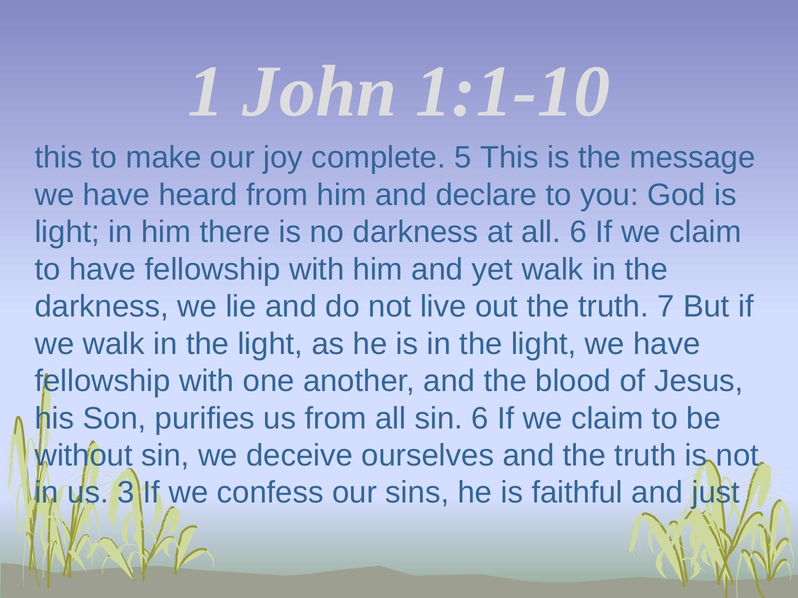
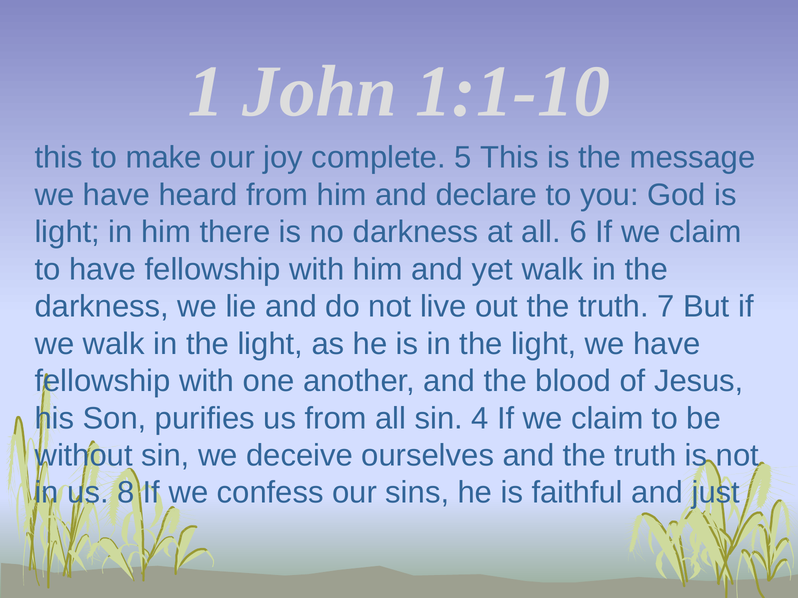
sin 6: 6 -> 4 (480, 419)
3: 3 -> 8 (126, 493)
